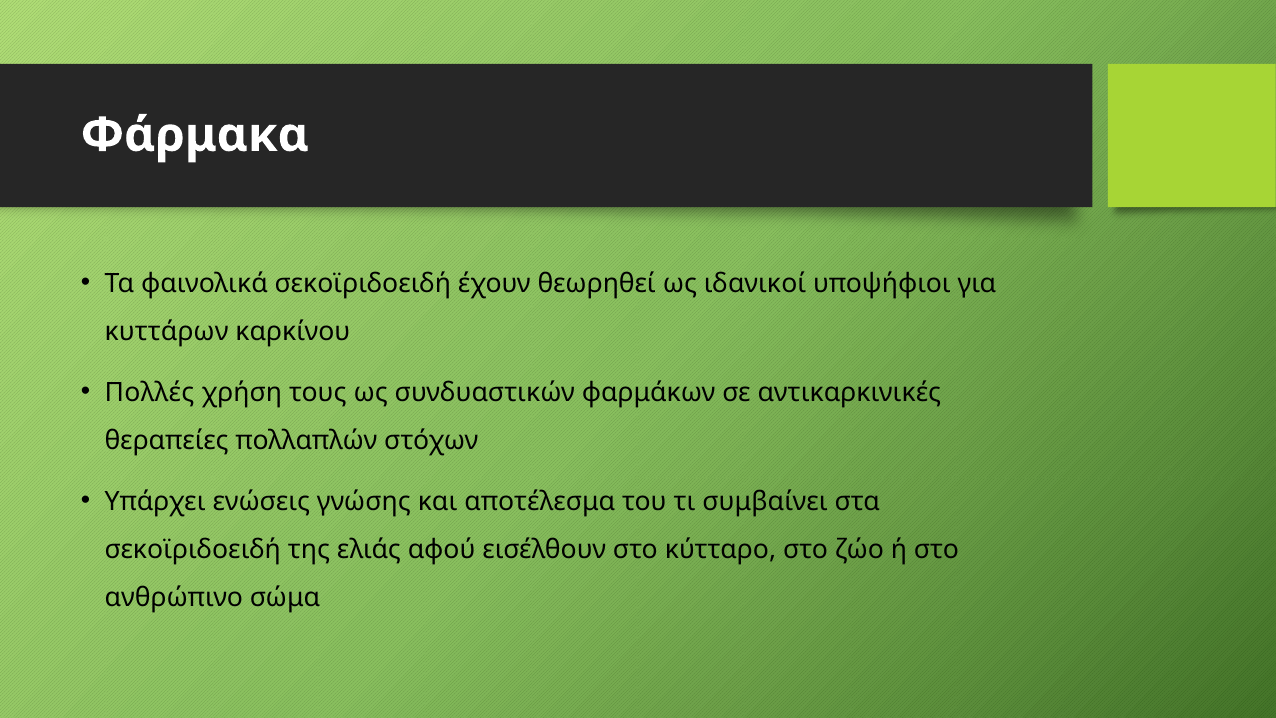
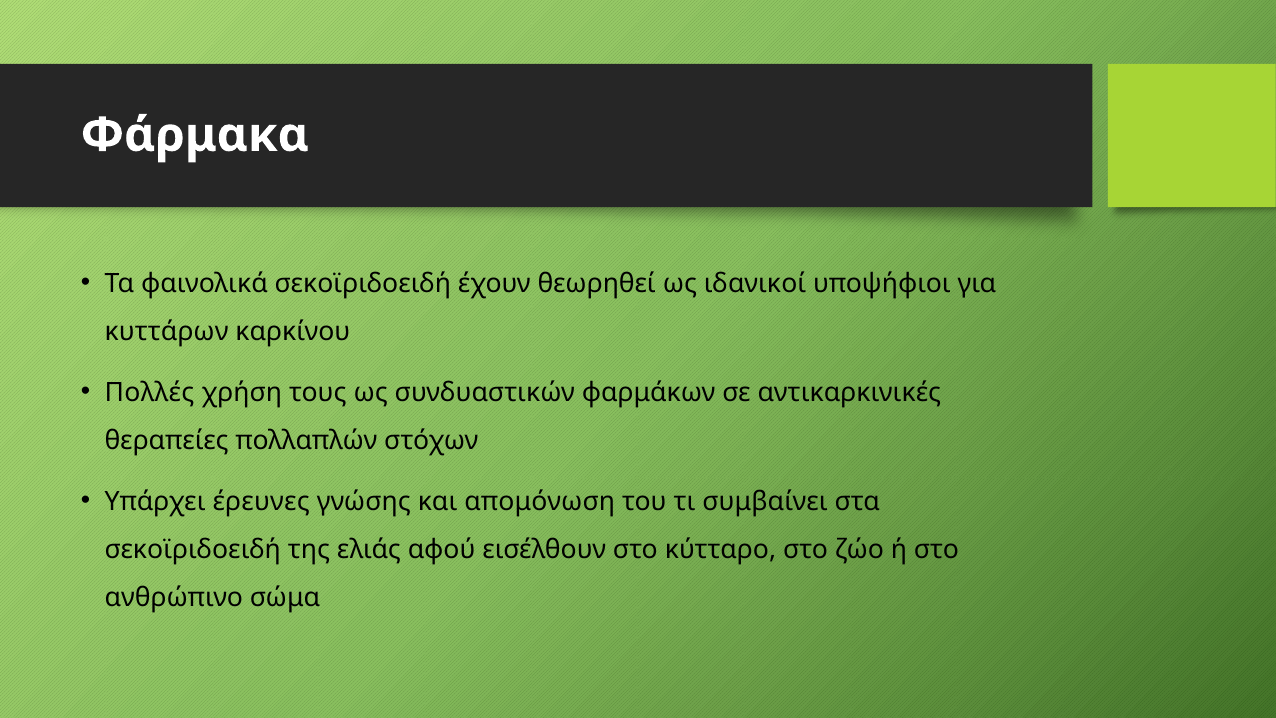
ενώσεις: ενώσεις -> έρευνες (261, 501)
αποτέλεσμα: αποτέλεσμα -> απομόνωση (540, 501)
